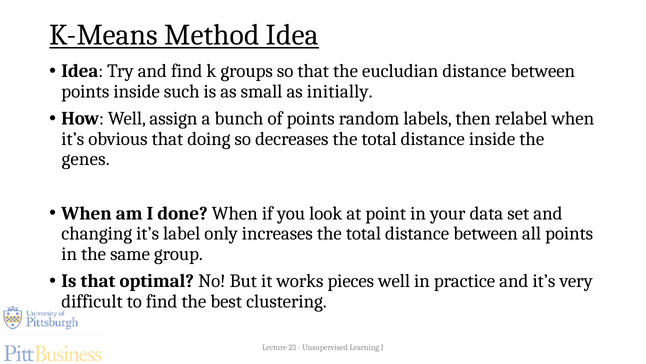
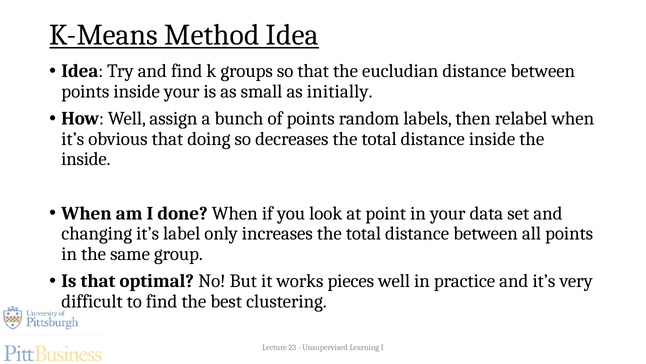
inside such: such -> your (182, 91)
genes: genes -> inside (86, 159)
